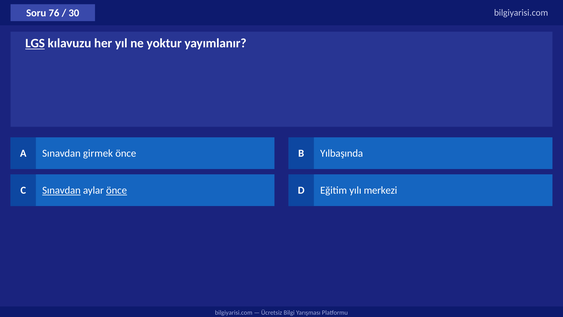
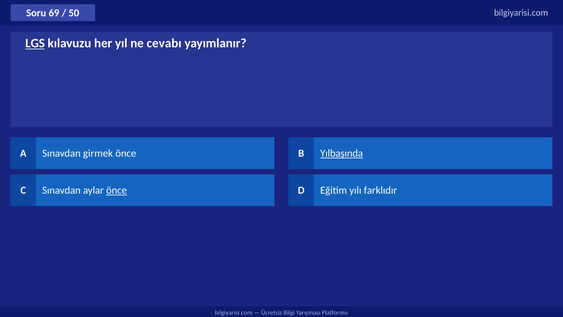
76: 76 -> 69 (54, 13)
30: 30 -> 50 (74, 13)
yoktur: yoktur -> cevabı (164, 43)
Yılbaşında underline: none -> present (342, 153)
Sınavdan underline: present -> none (61, 190)
merkezi: merkezi -> farklıdır (380, 190)
